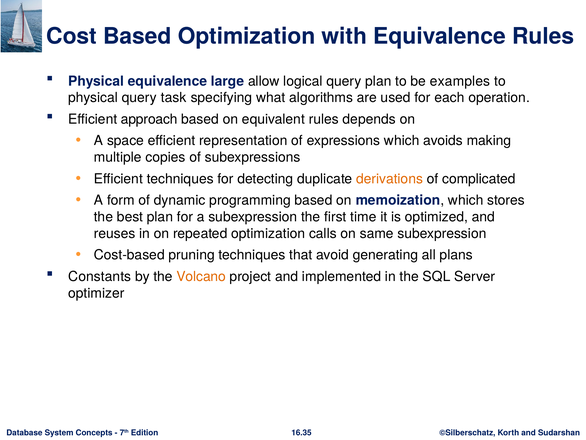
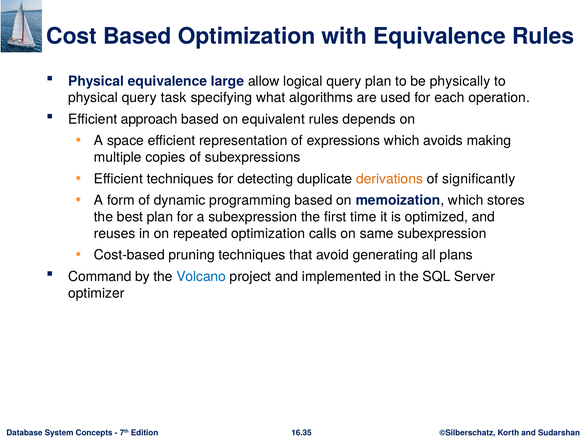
examples: examples -> physically (460, 81)
complicated: complicated -> significantly (479, 179)
Constants: Constants -> Command (100, 276)
Volcano colour: orange -> blue (201, 276)
